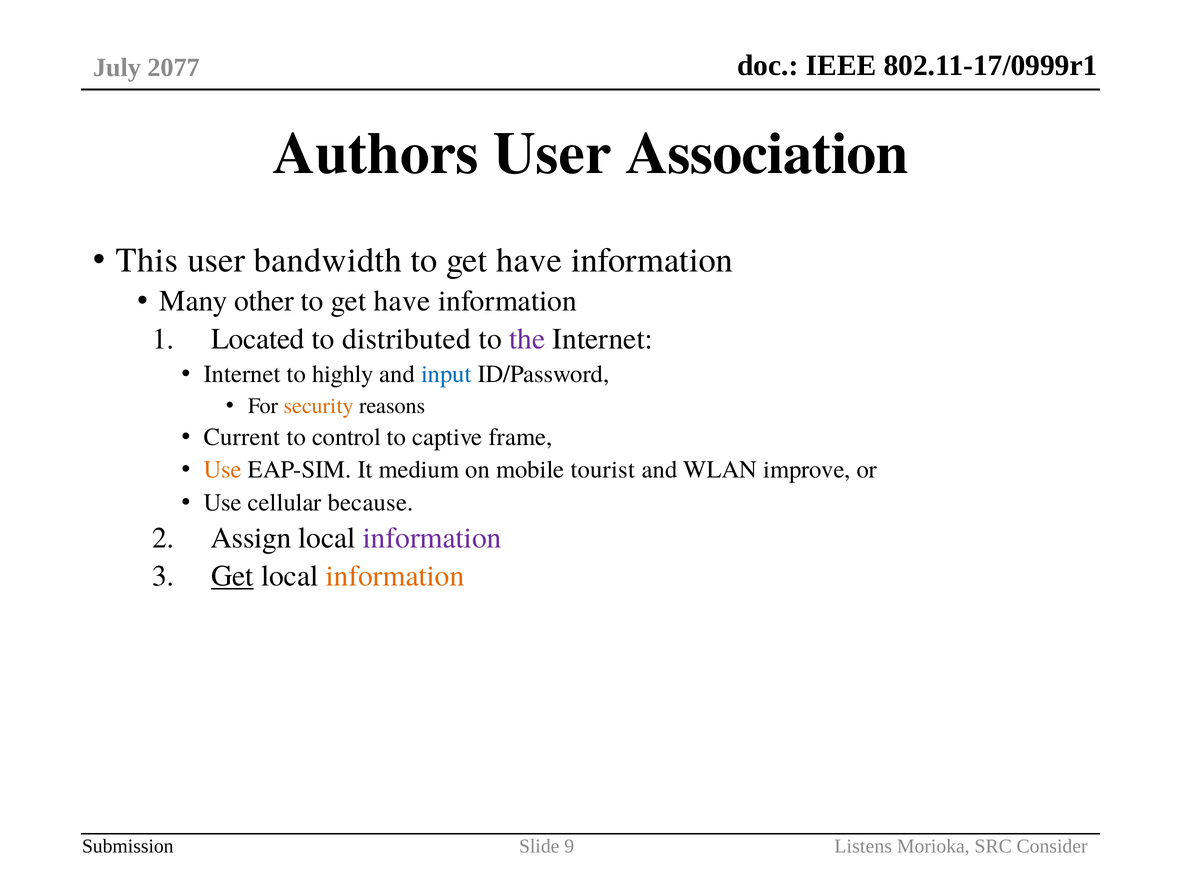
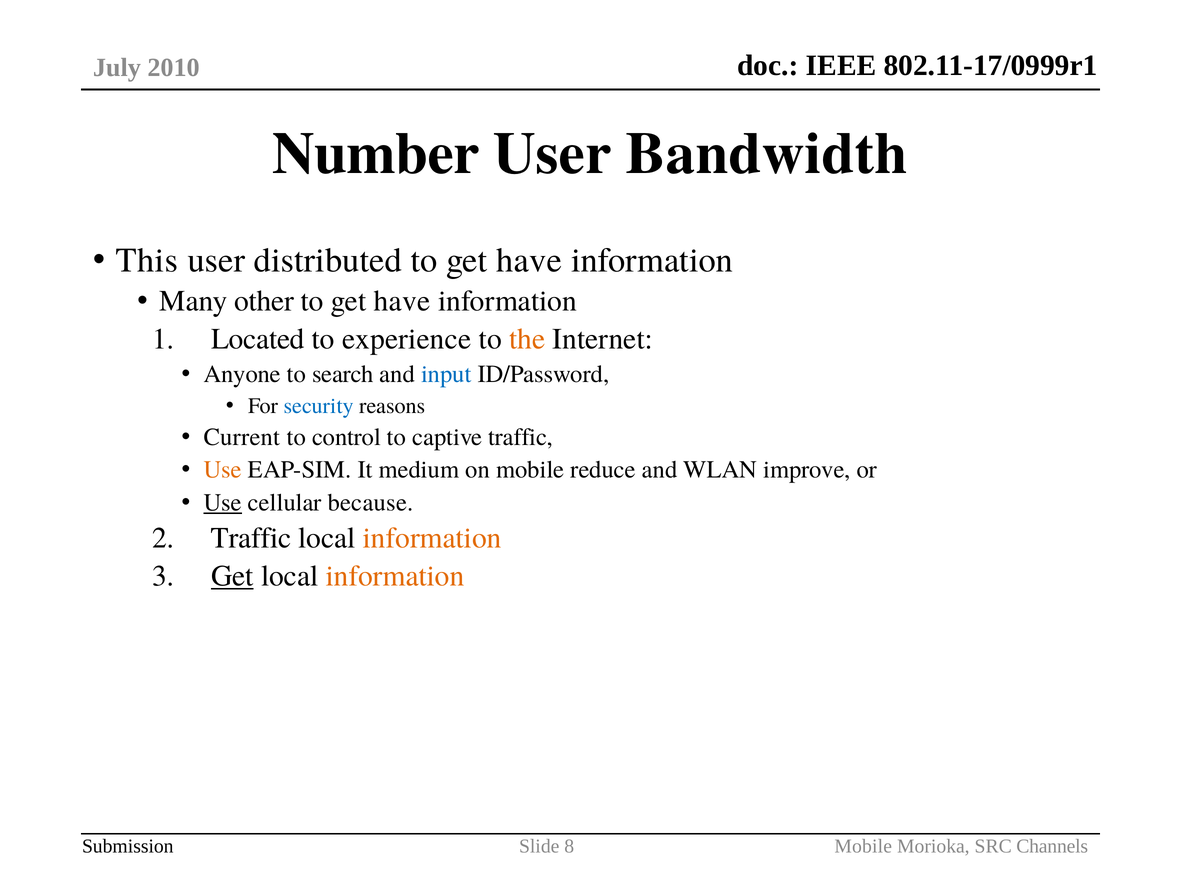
2077: 2077 -> 2010 (174, 68)
Authors: Authors -> Number (376, 153)
Association: Association -> Bandwidth (767, 153)
bandwidth: bandwidth -> distributed (328, 260)
distributed: distributed -> experience (407, 339)
the colour: purple -> orange (527, 339)
Internet: Internet -> Anyone (242, 374)
highly: highly -> search (343, 374)
security colour: orange -> blue (319, 406)
captive frame: frame -> traffic (521, 437)
tourist: tourist -> reduce (603, 470)
Use underline: none -> present (223, 502)
Assign: Assign -> Traffic (251, 538)
information colour: purple -> orange (432, 538)
Listens: Listens -> Mobile (863, 846)
Consider: Consider -> Channels (1052, 846)
9: 9 -> 8 (569, 846)
